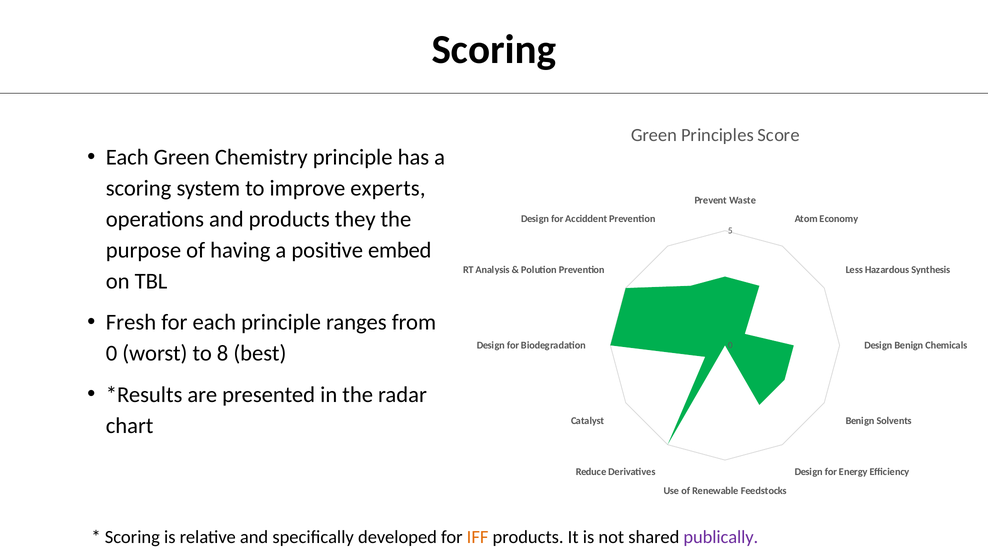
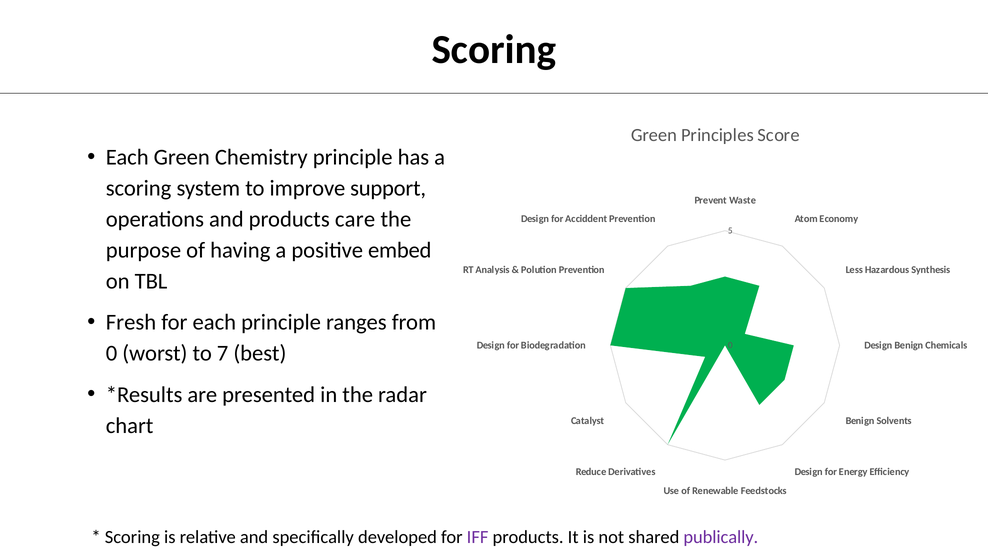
experts: experts -> support (388, 188)
they: they -> care (355, 219)
8: 8 -> 7 (223, 353)
IFF colour: orange -> purple (478, 537)
